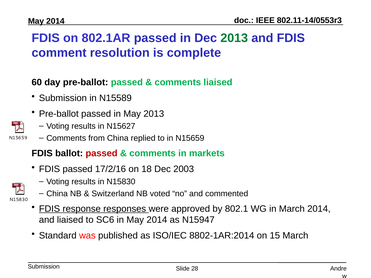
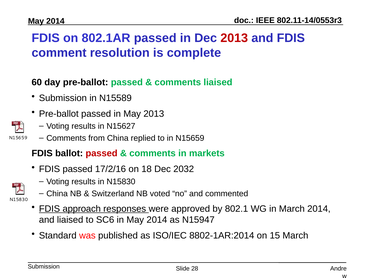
2013 colour: green -> red (234, 38)
2003: 2003 -> 2032 (184, 169)
response: response -> approach (82, 209)
